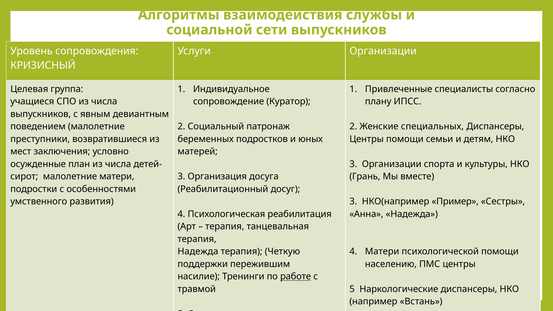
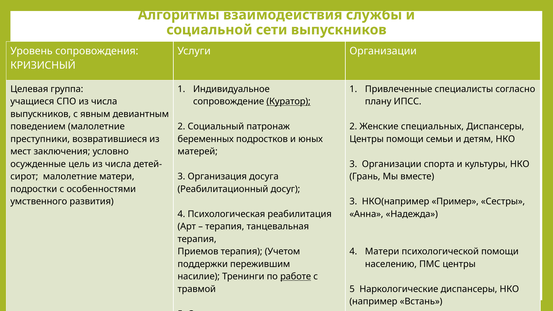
Куратор underline: none -> present (289, 102)
план: план -> цель (79, 164)
Надежда: Надежда -> Приемов (198, 252)
Четкую: Четкую -> Учетом (282, 252)
